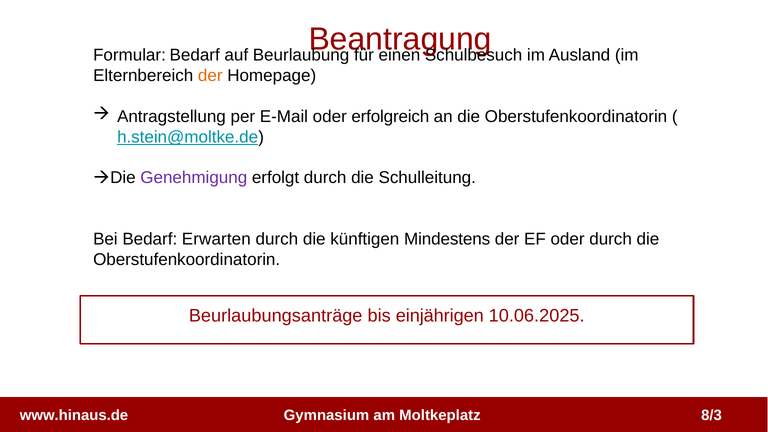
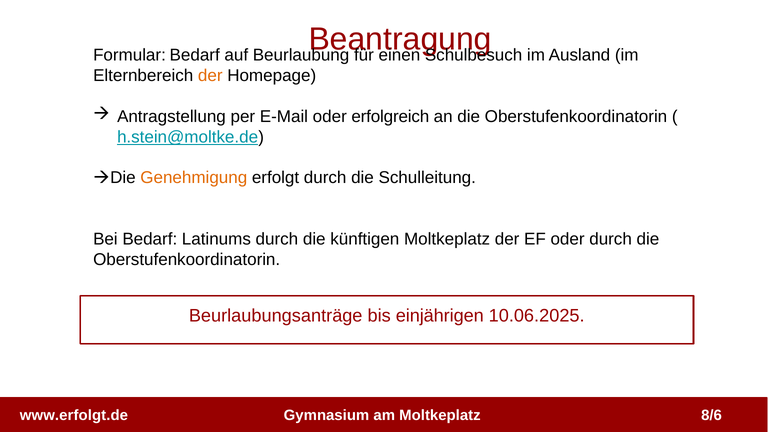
Genehmigung colour: purple -> orange (194, 178)
Erwarten: Erwarten -> Latinums (216, 239)
künftigen Mindestens: Mindestens -> Moltkeplatz (447, 239)
www.hinaus.de: www.hinaus.de -> www.erfolgt.de (74, 415)
8/3: 8/3 -> 8/6 (712, 415)
